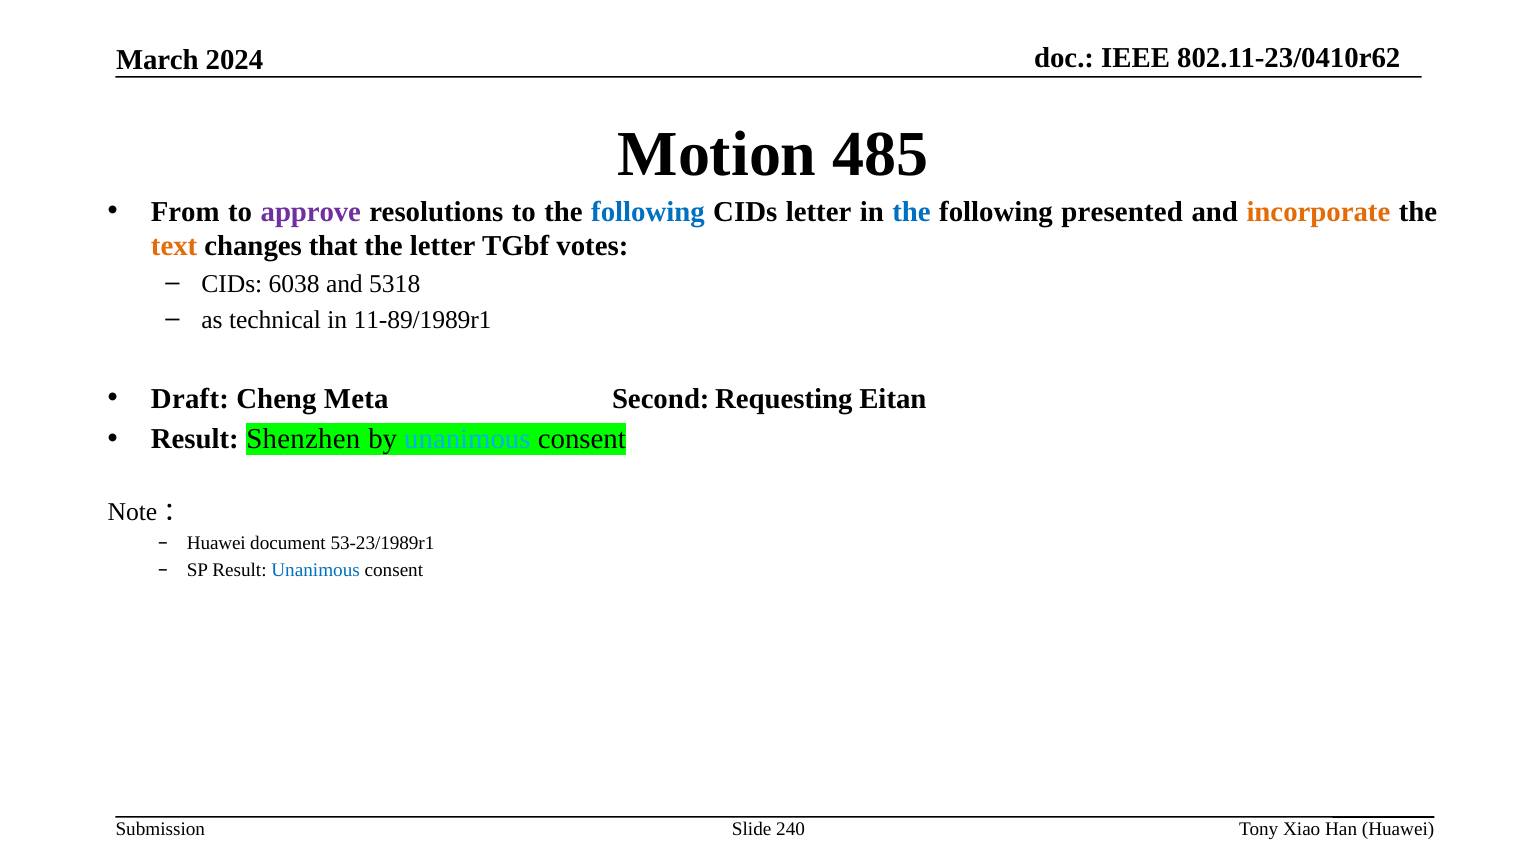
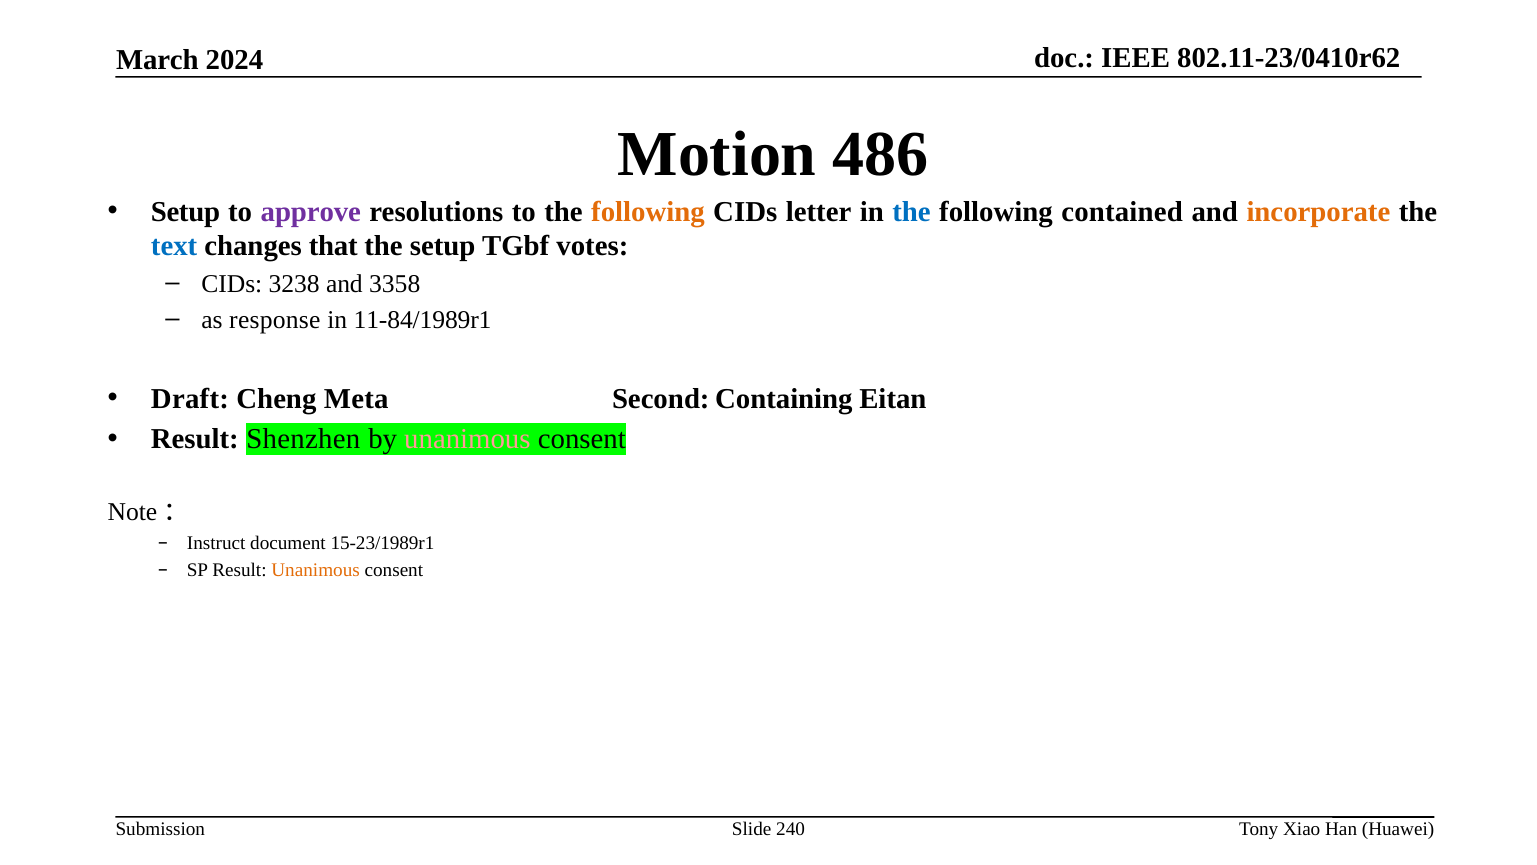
485: 485 -> 486 (881, 154)
From: From -> Setup (185, 212)
following colour: blue -> orange (648, 212)
presented: presented -> contained (1122, 212)
text colour: orange -> blue (174, 246)
the letter: letter -> setup (443, 246)
6038: 6038 -> 3238 (294, 284)
5318: 5318 -> 3358 (395, 284)
technical: technical -> response (275, 319)
11-89/1989r1: 11-89/1989r1 -> 11-84/1989r1 (423, 319)
Requesting: Requesting -> Containing (784, 398)
unanimous colour: light blue -> pink (467, 439)
Huawei: Huawei -> Instruct (216, 543)
53-23/1989r1: 53-23/1989r1 -> 15-23/1989r1 (382, 543)
Unanimous colour: blue -> orange (316, 569)
